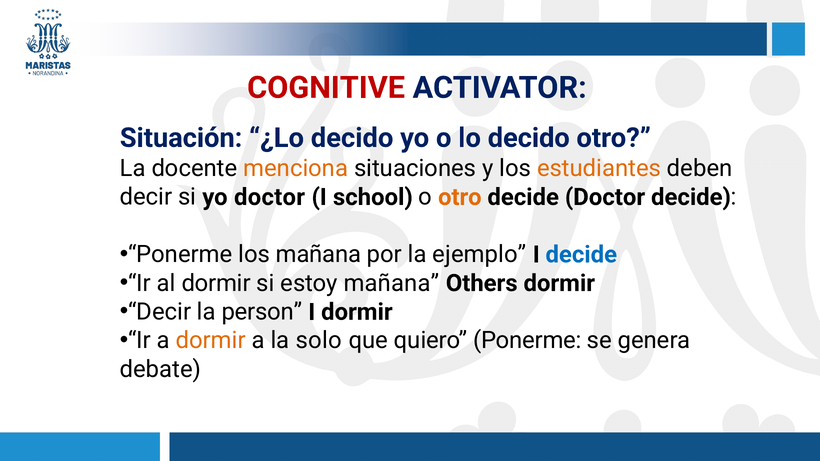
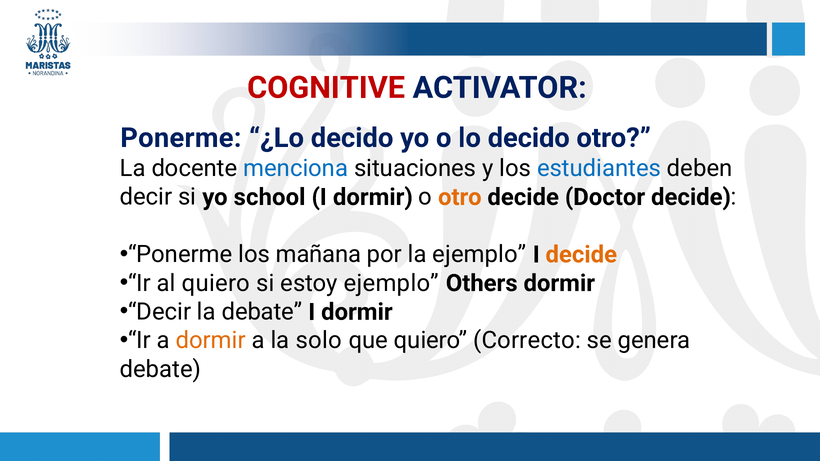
Situación: Situación -> Ponerme (181, 138)
menciona colour: orange -> blue (296, 168)
estudiantes colour: orange -> blue (599, 168)
yo doctor: doctor -> school (270, 197)
school: school -> dormir (373, 197)
decide colour: blue -> orange (581, 255)
al dormir: dormir -> quiero (216, 283)
estoy mañana: mañana -> ejemplo (391, 283)
la person: person -> debate (262, 312)
quiero Ponerme: Ponerme -> Correcto (527, 341)
